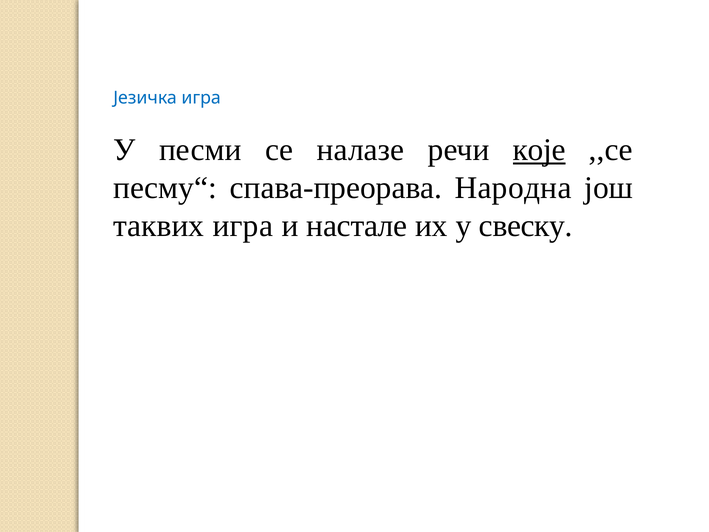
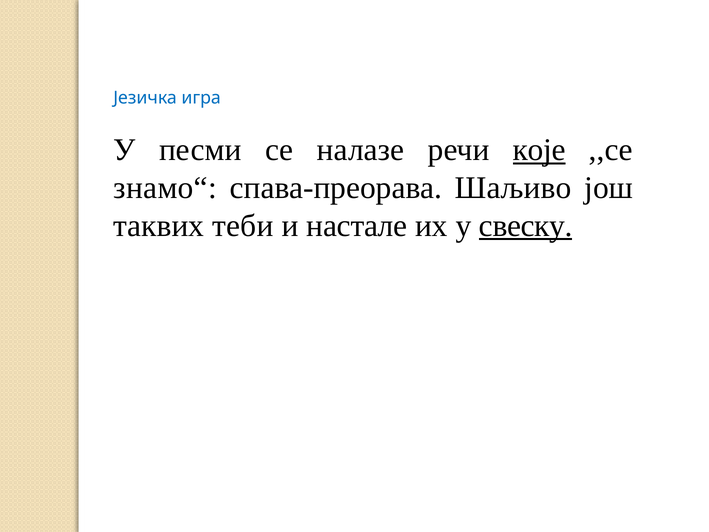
песму“: песму“ -> знамо“ (165, 188)
Народна: Народна -> Шаљиво (513, 188)
таквих игра: игра -> теби (243, 225)
свеску underline: none -> present (526, 225)
